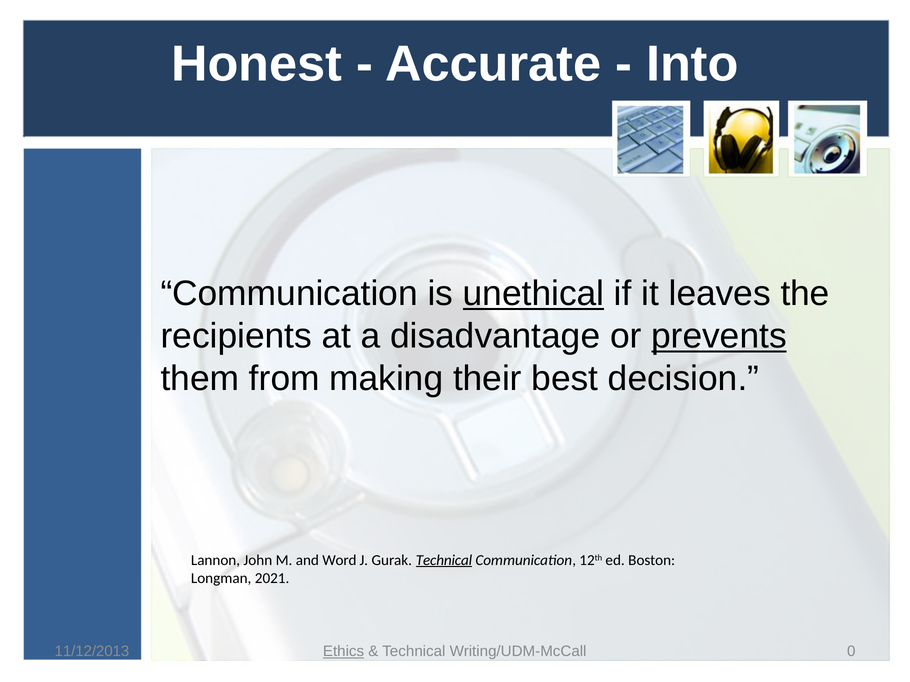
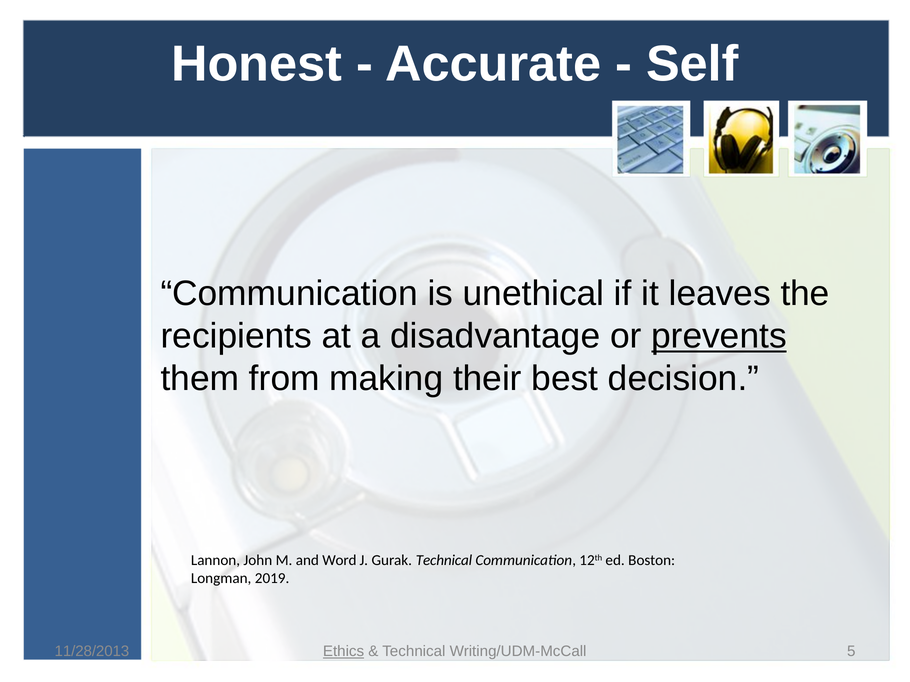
Into: Into -> Self (692, 64)
unethical underline: present -> none (533, 294)
Technical underline: present -> none (444, 561)
2021: 2021 -> 2019 (272, 579)
11/12/2013: 11/12/2013 -> 11/28/2013 (92, 652)
0: 0 -> 5 (851, 652)
